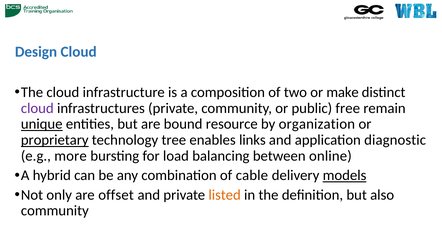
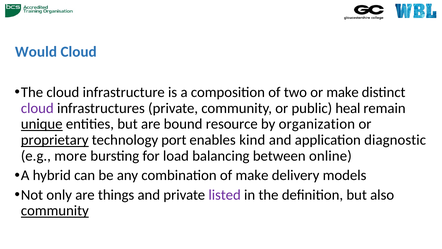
Design: Design -> Would (36, 52)
free: free -> heal (348, 108)
tree: tree -> port (174, 140)
links: links -> kind (252, 140)
of cable: cable -> make (252, 175)
models underline: present -> none (345, 175)
offset: offset -> things (116, 195)
listed colour: orange -> purple (225, 195)
community underline: none -> present (55, 210)
